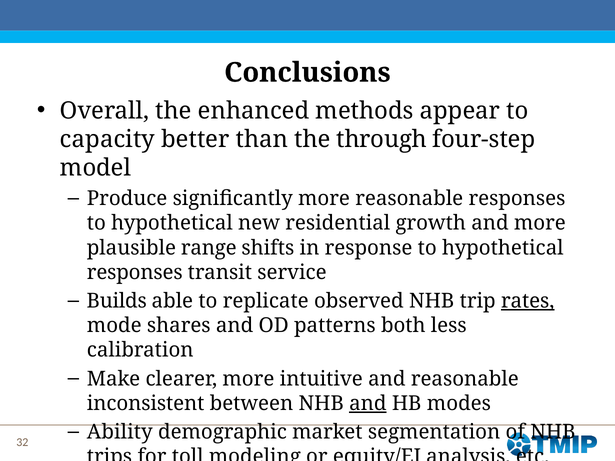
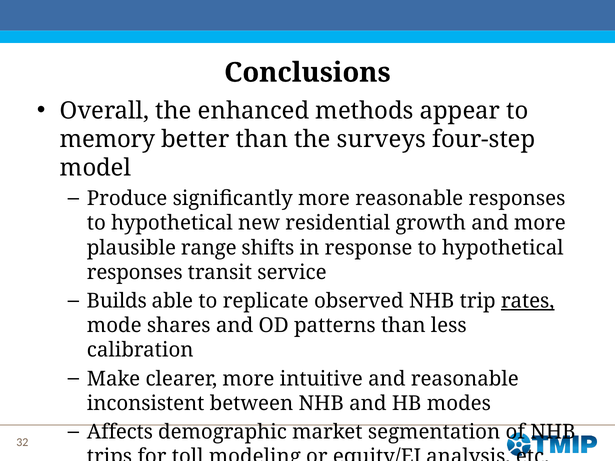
capacity: capacity -> memory (108, 139)
through: through -> surveys (381, 139)
patterns both: both -> than (403, 326)
and underline: present -> none (368, 404)
Ability: Ability -> Affects (120, 432)
